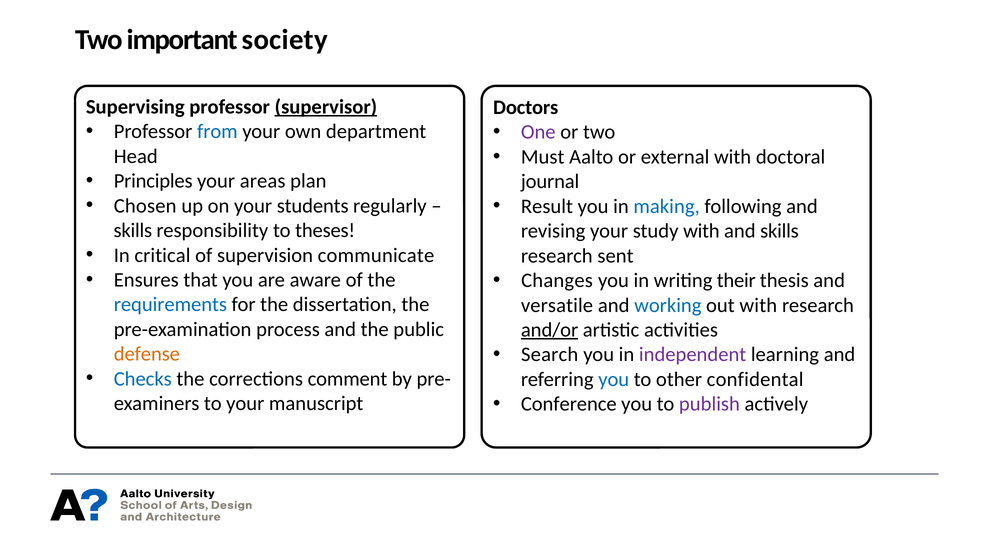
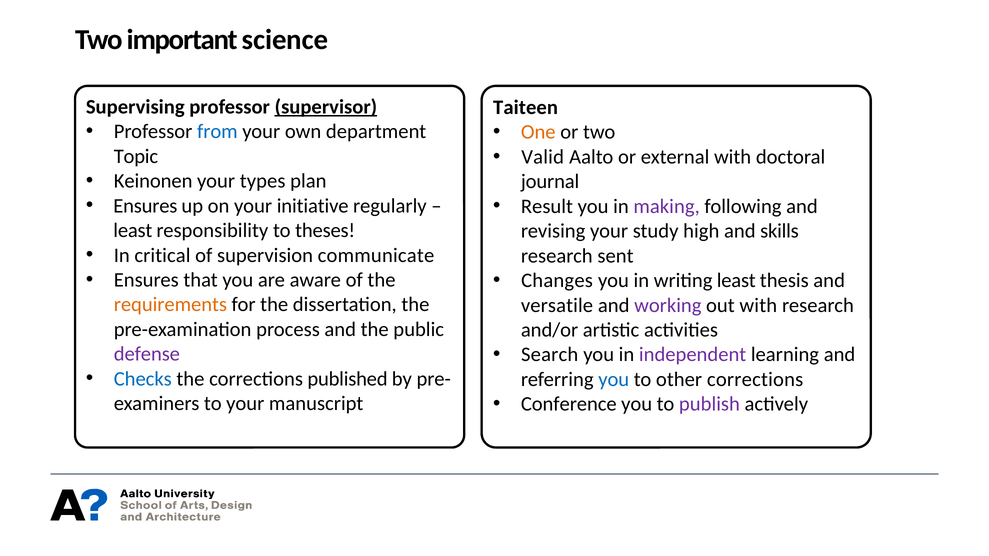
society: society -> science (285, 40)
Doctors: Doctors -> Taiteen (526, 107)
One colour: purple -> orange (538, 132)
Must: Must -> Valid (543, 157)
Head: Head -> Topic (136, 156)
Principles: Principles -> Keinonen (153, 181)
areas: areas -> types (263, 181)
Chosen: Chosen -> Ensures (145, 206)
students: students -> initiative (313, 206)
making colour: blue -> purple (667, 206)
skills: skills -> least (133, 231)
study with: with -> high (701, 231)
writing their: their -> least (736, 281)
requirements colour: blue -> orange (170, 305)
working colour: blue -> purple (668, 305)
and/or underline: present -> none (550, 330)
defense colour: orange -> purple (147, 354)
comment: comment -> published (348, 379)
other confidental: confidental -> corrections (755, 380)
